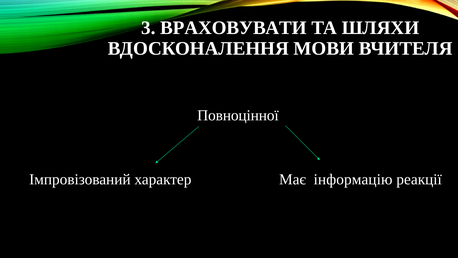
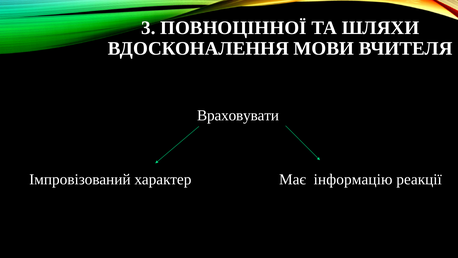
ВРАХОВУВАТИ: ВРАХОВУВАТИ -> ПОВНОЦІННОЇ (233, 28)
Повноцінної: Повноцінної -> Враховувати (238, 115)
